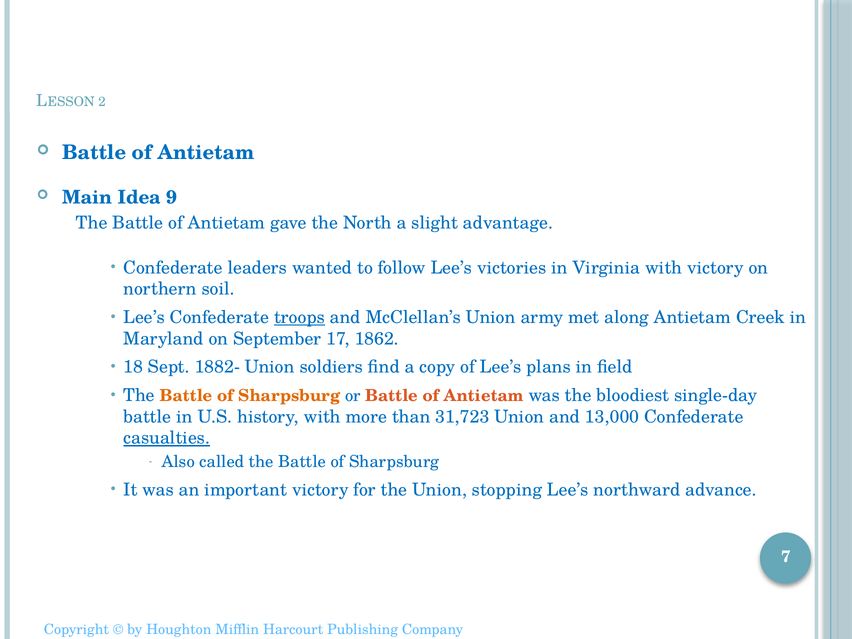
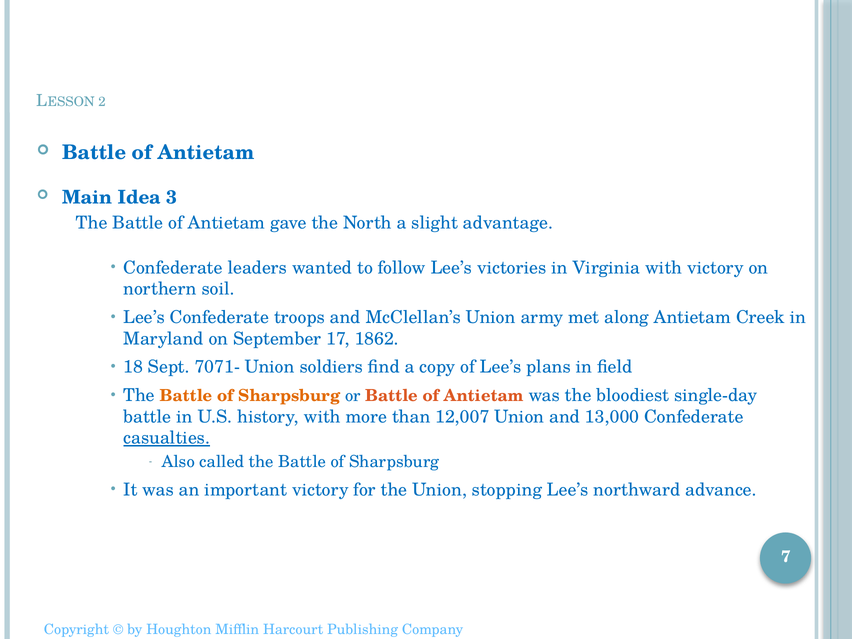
9: 9 -> 3 (172, 197)
troops underline: present -> none (299, 317)
1882-: 1882- -> 7071- (217, 367)
31,723: 31,723 -> 12,007 (462, 417)
